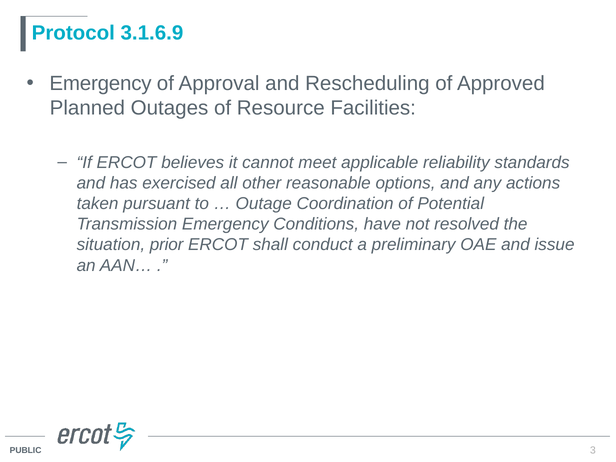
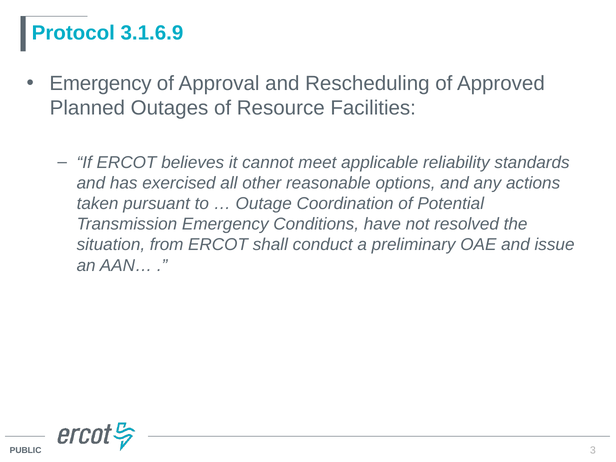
prior: prior -> from (167, 245)
